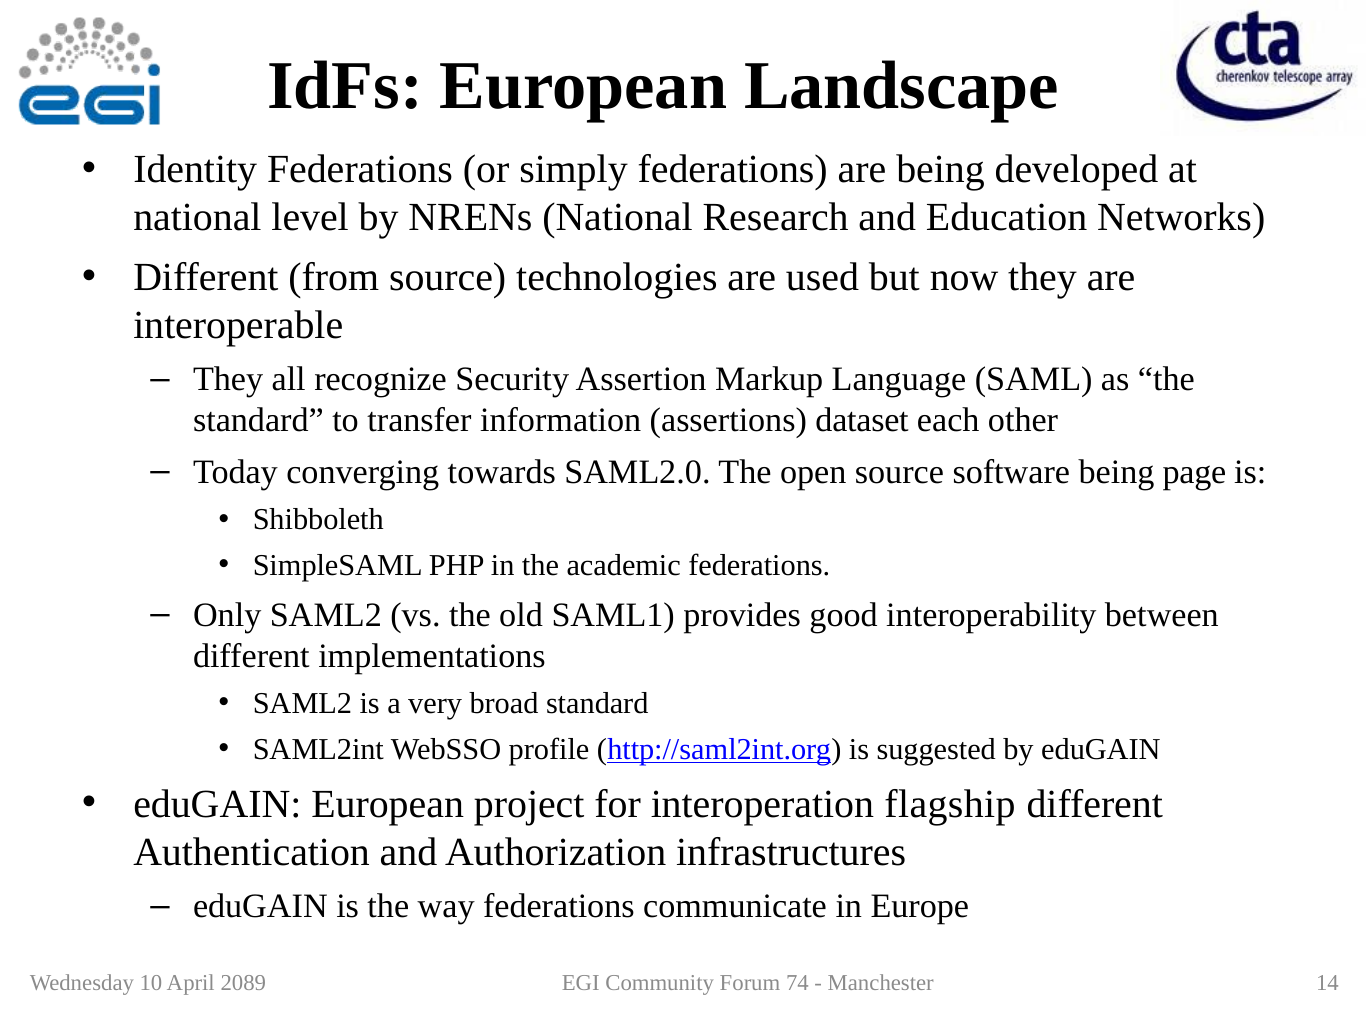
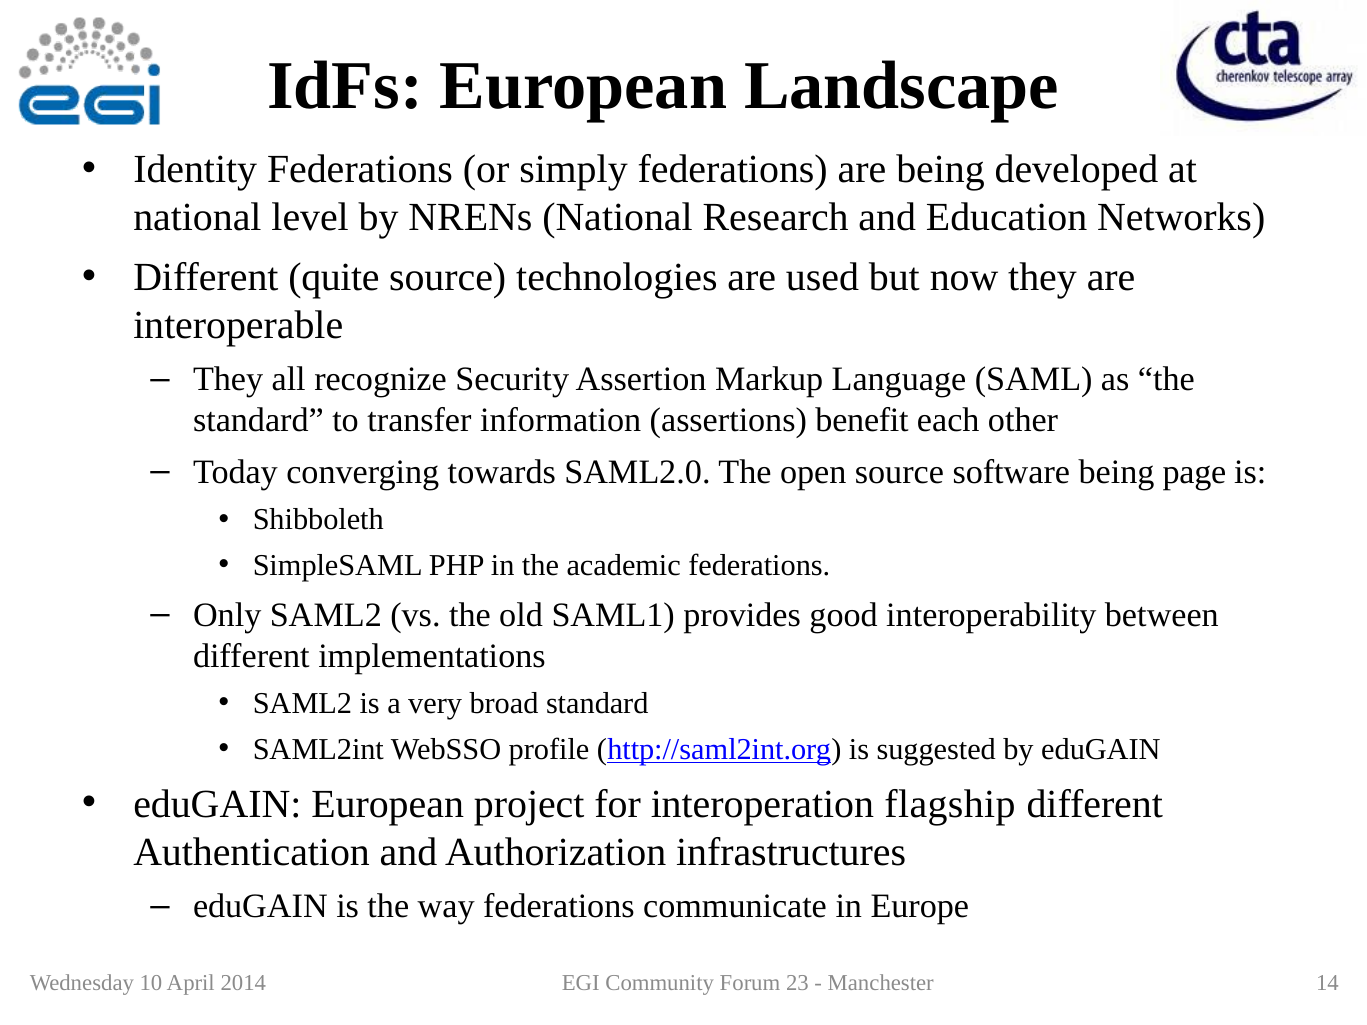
from: from -> quite (334, 277)
dataset: dataset -> benefit (862, 421)
2089: 2089 -> 2014 (243, 983)
74: 74 -> 23 (797, 983)
